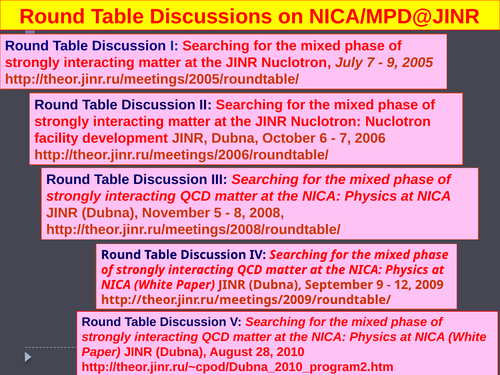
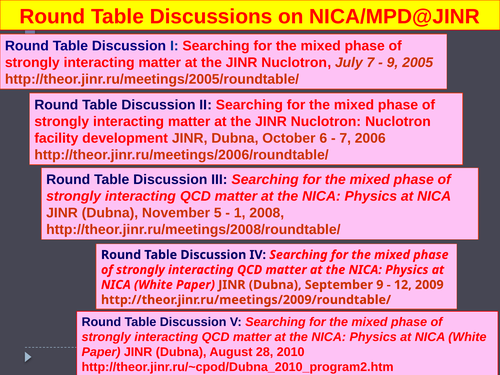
8: 8 -> 1 (240, 213)
